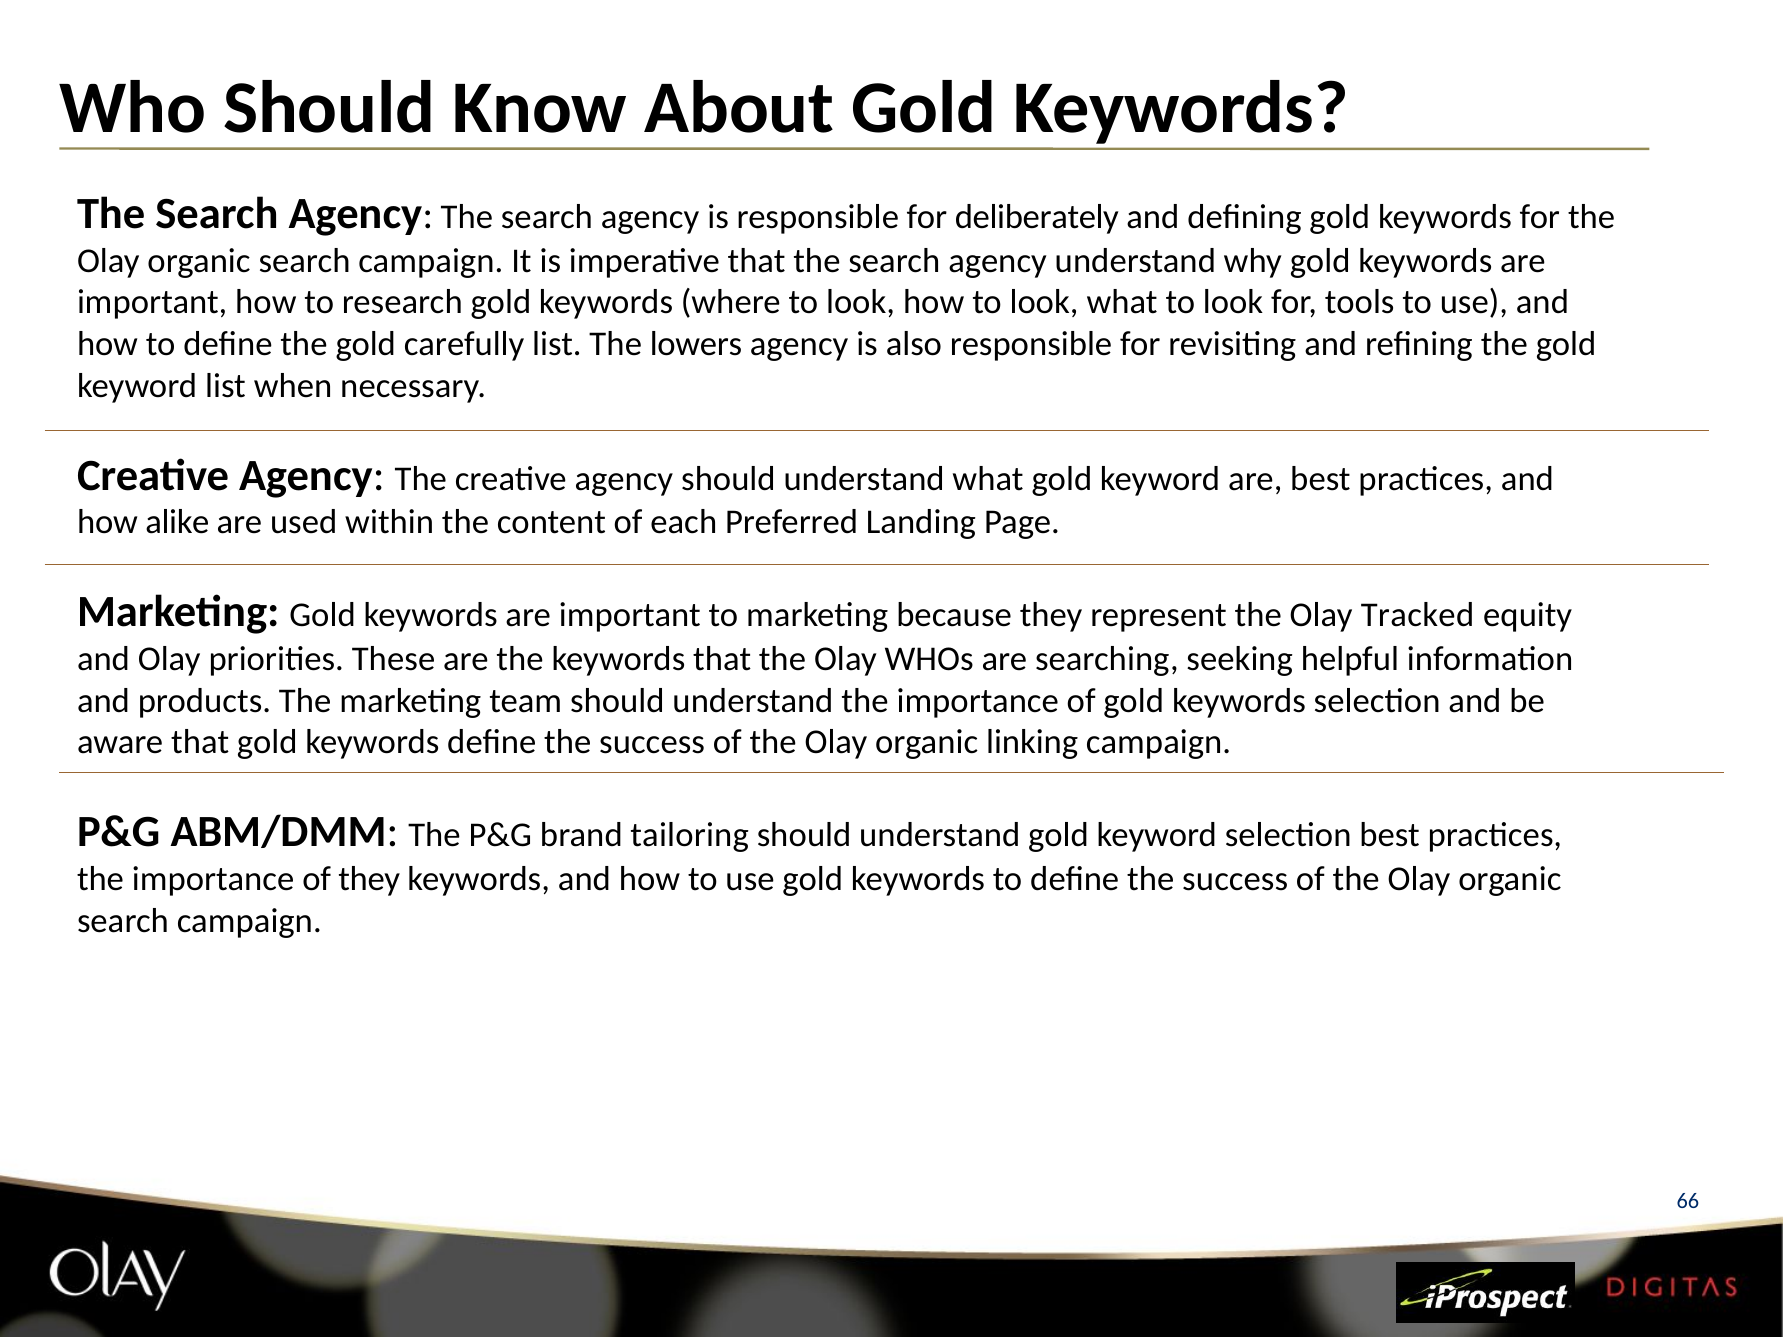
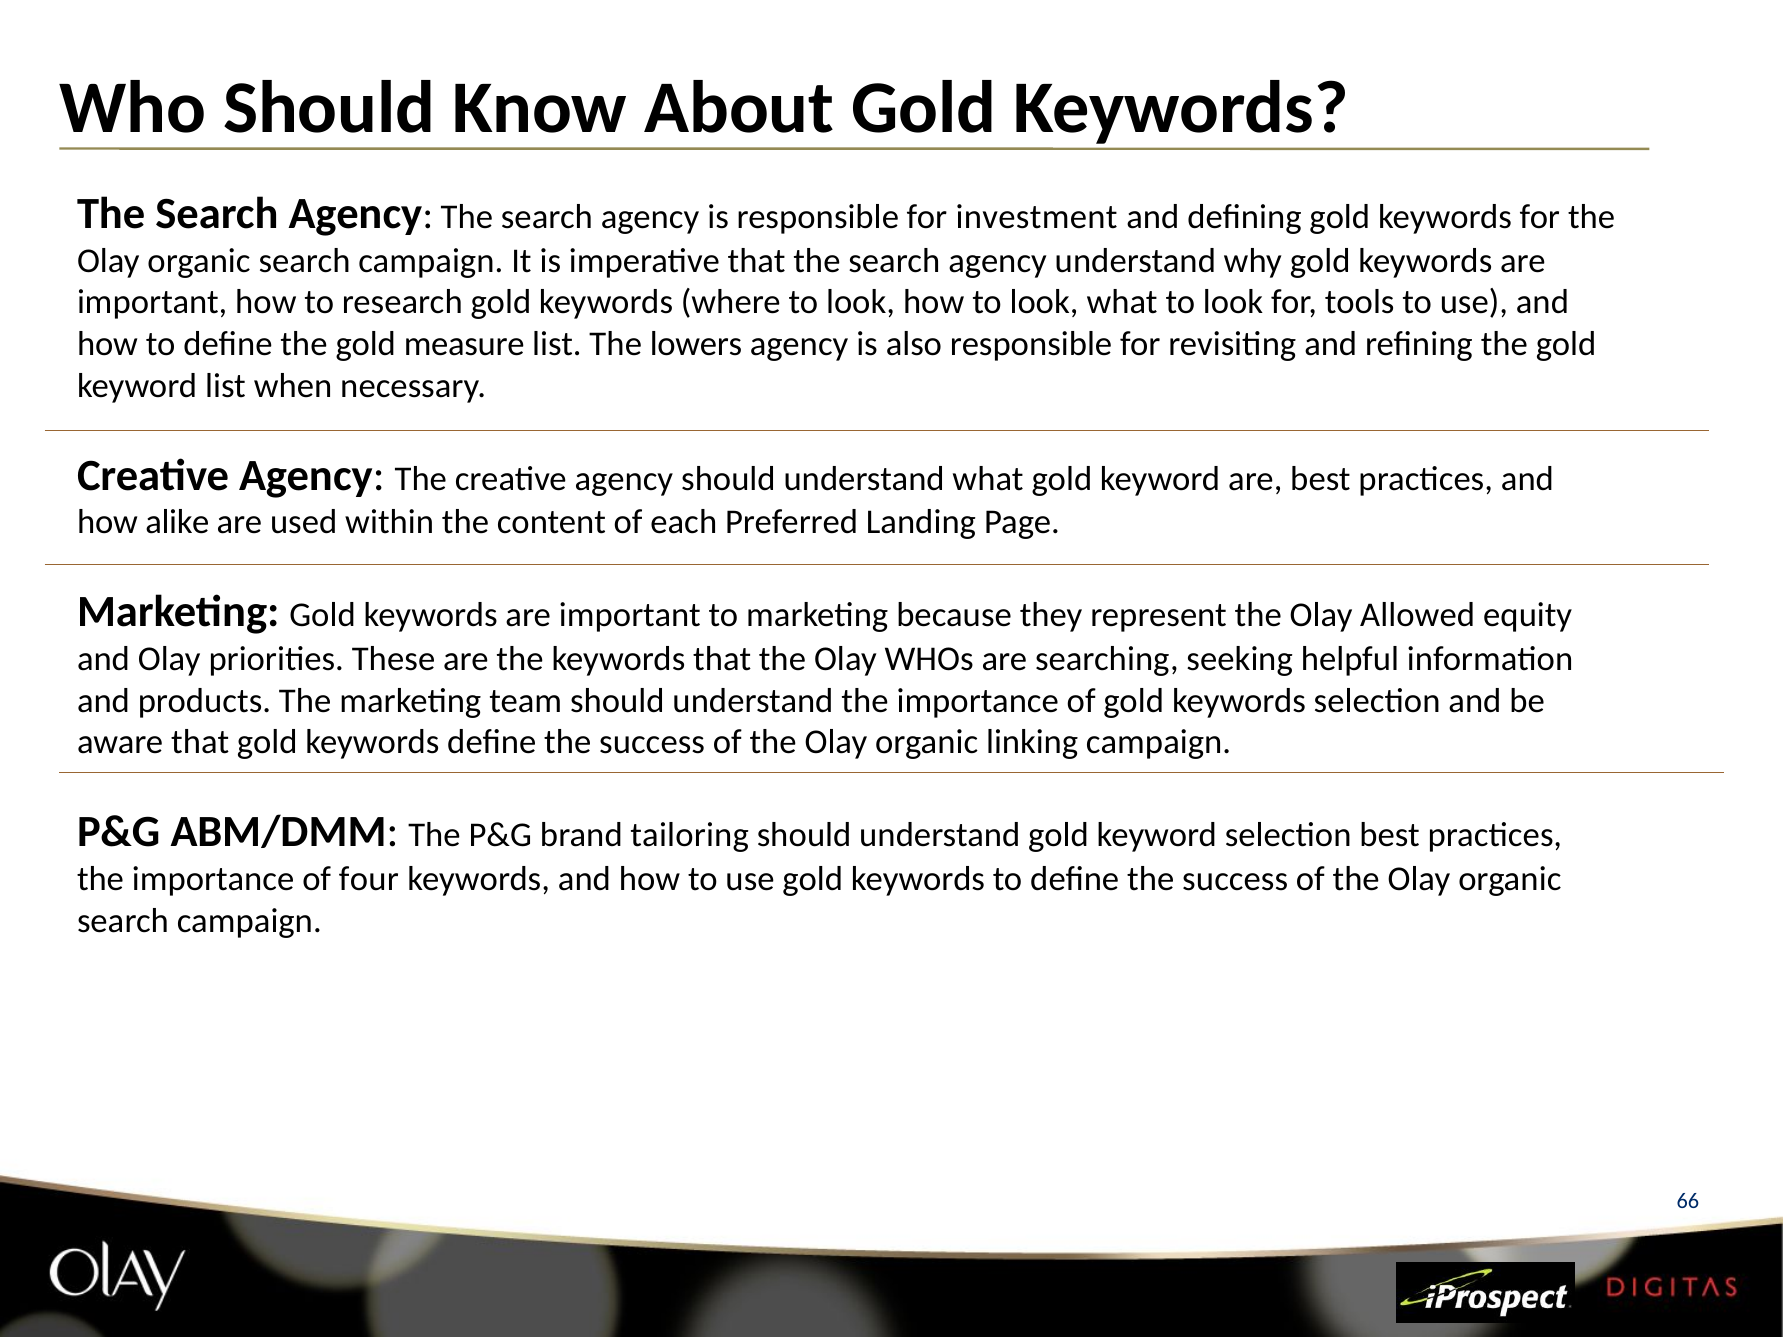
deliberately: deliberately -> investment (1037, 217)
carefully: carefully -> measure (464, 344)
Tracked: Tracked -> Allowed (1418, 616)
of they: they -> four (369, 879)
